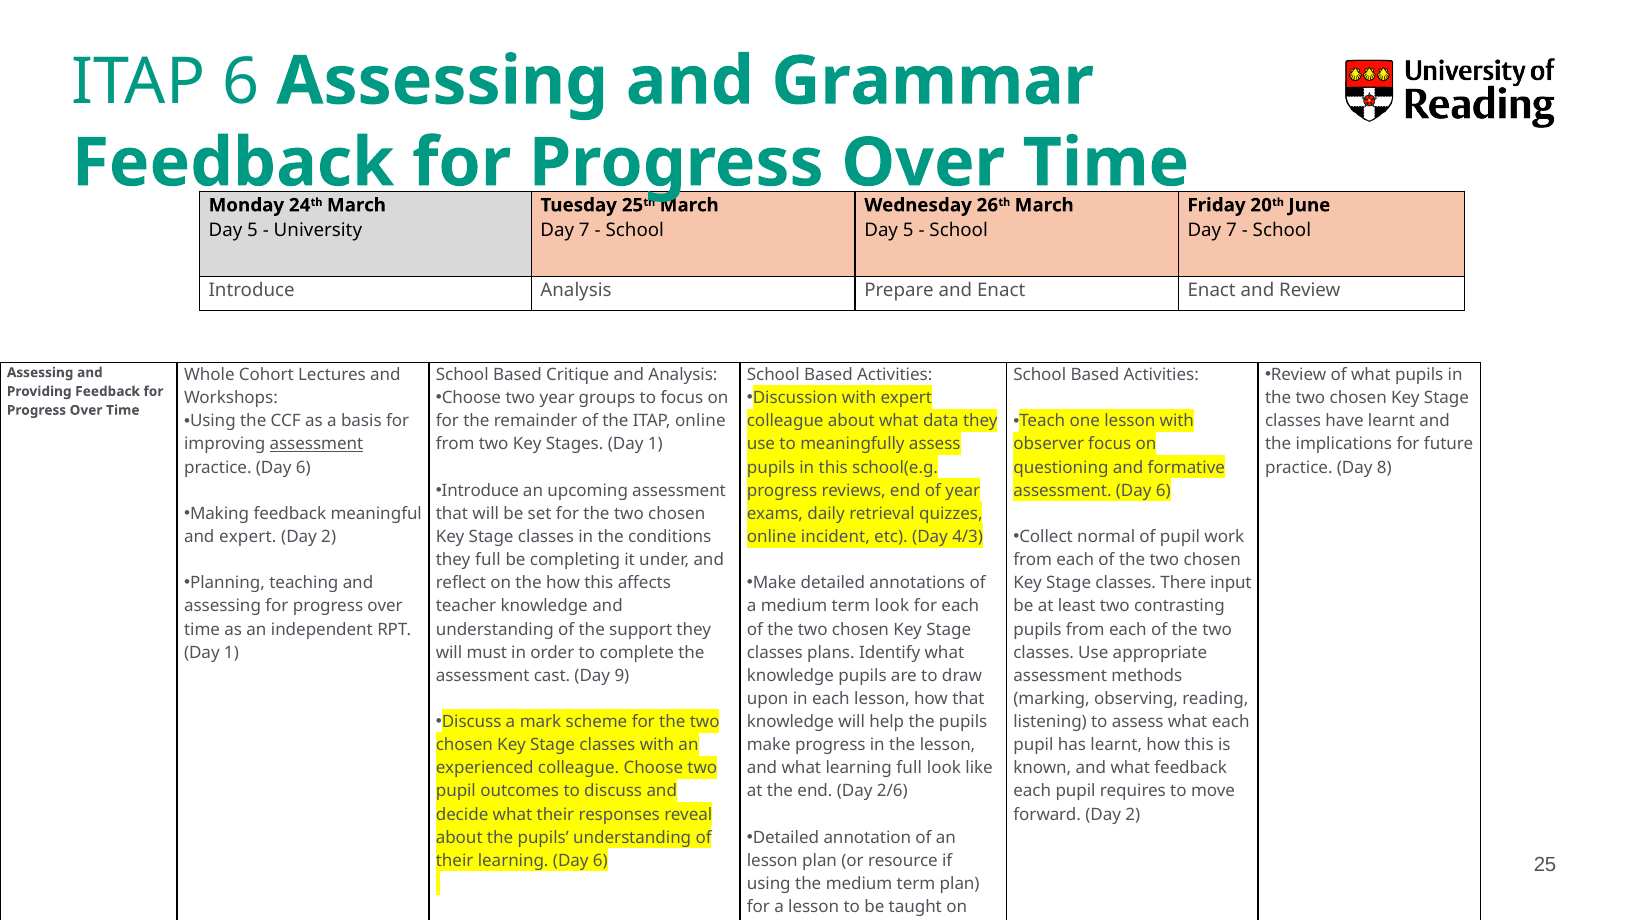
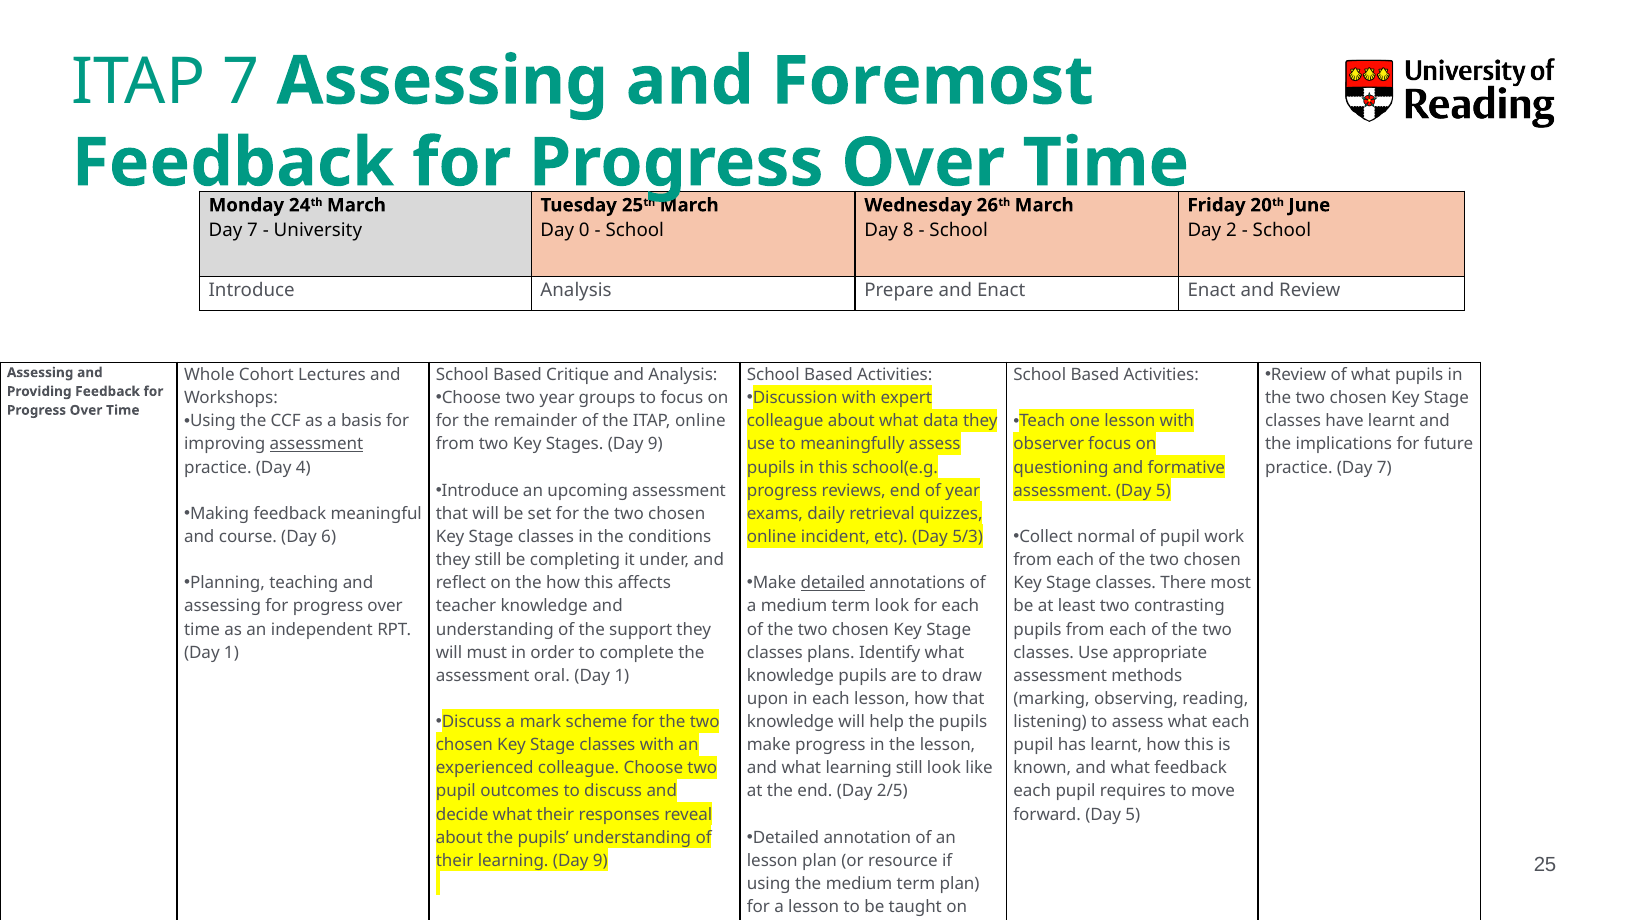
ITAP 6: 6 -> 7 (241, 82)
Grammar: Grammar -> Foremost (933, 81)
5: 5 -> 7 (253, 231)
7: 7 -> 0 (584, 231)
5: 5 -> 8 (908, 231)
7: 7 -> 2 (1231, 231)
Stages Day 1: 1 -> 9 (655, 444)
practice Day 6: 6 -> 4 (303, 467)
practice Day 8: 8 -> 7 (1384, 467)
assessment Day 6: 6 -> 5 (1163, 490)
and expert: expert -> course (248, 537)
2: 2 -> 6 (329, 537)
4/3: 4/3 -> 5/3 (968, 537)
they full: full -> still (488, 560)
detailed underline: none -> present (833, 583)
input: input -> most (1231, 583)
cast: cast -> oral (552, 675)
9: 9 -> 1 (622, 675)
learning full: full -> still (909, 768)
2/6: 2/6 -> 2/5 (892, 791)
forward Day 2: 2 -> 5 (1133, 814)
learning Day 6: 6 -> 9 (600, 860)
